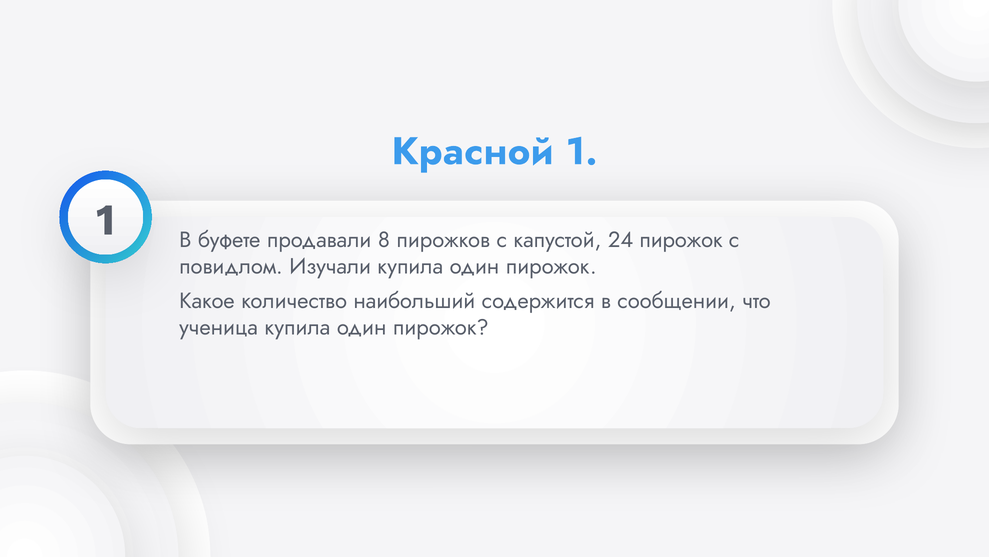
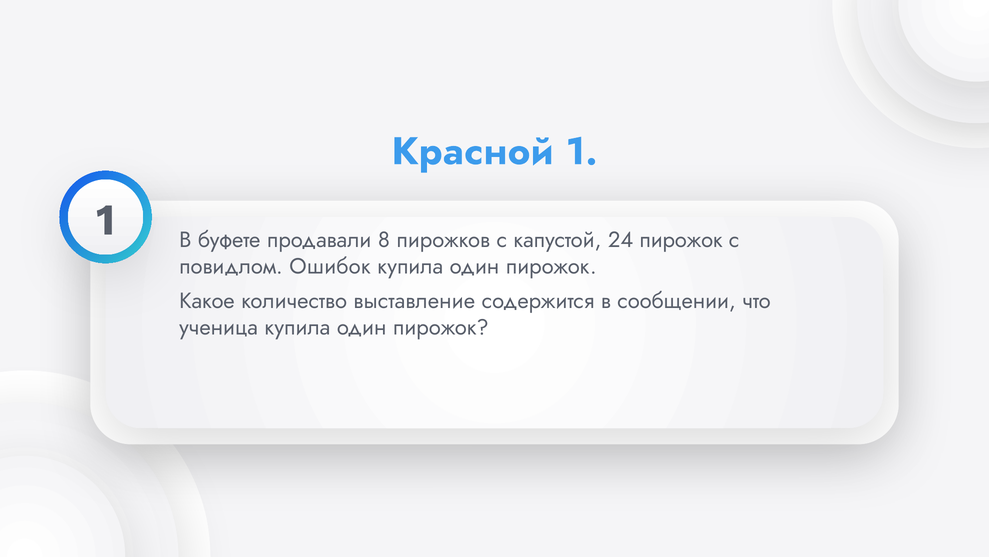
Изучали: Изучали -> Ошибок (330, 266)
наибольший: наибольший -> выставление (414, 301)
